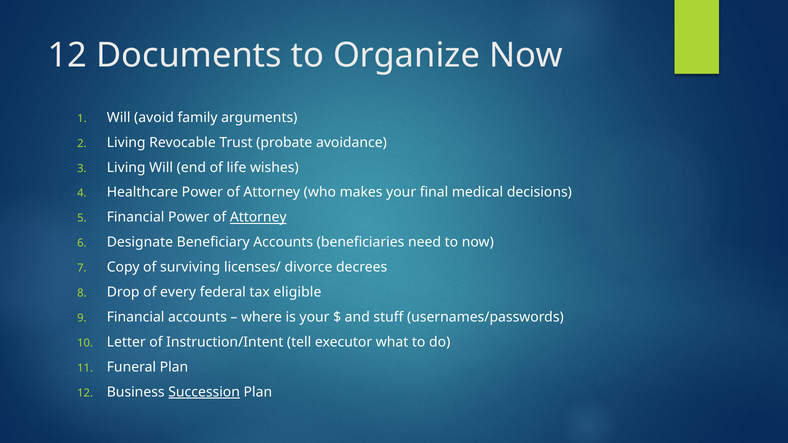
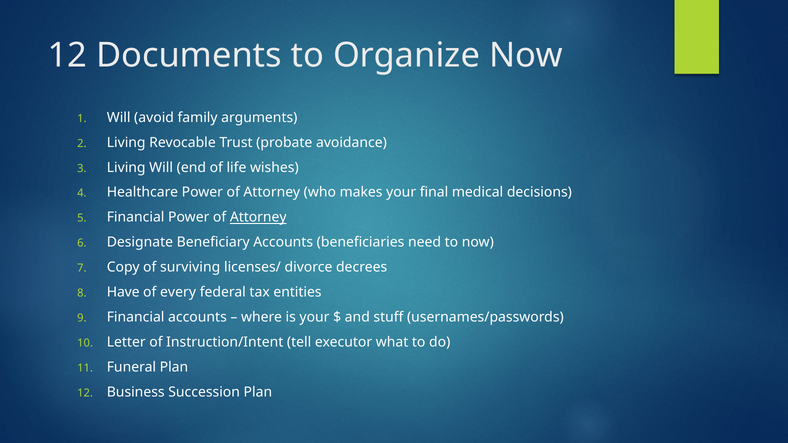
Drop: Drop -> Have (123, 292)
eligible: eligible -> entities (297, 292)
Succession underline: present -> none (204, 392)
